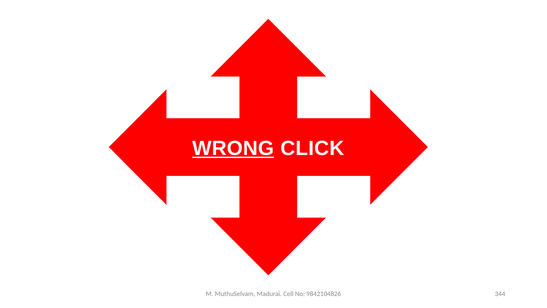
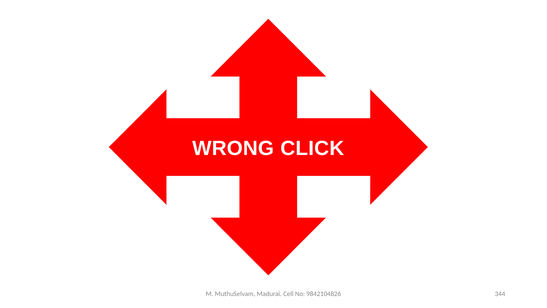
WRONG underline: present -> none (233, 148)
